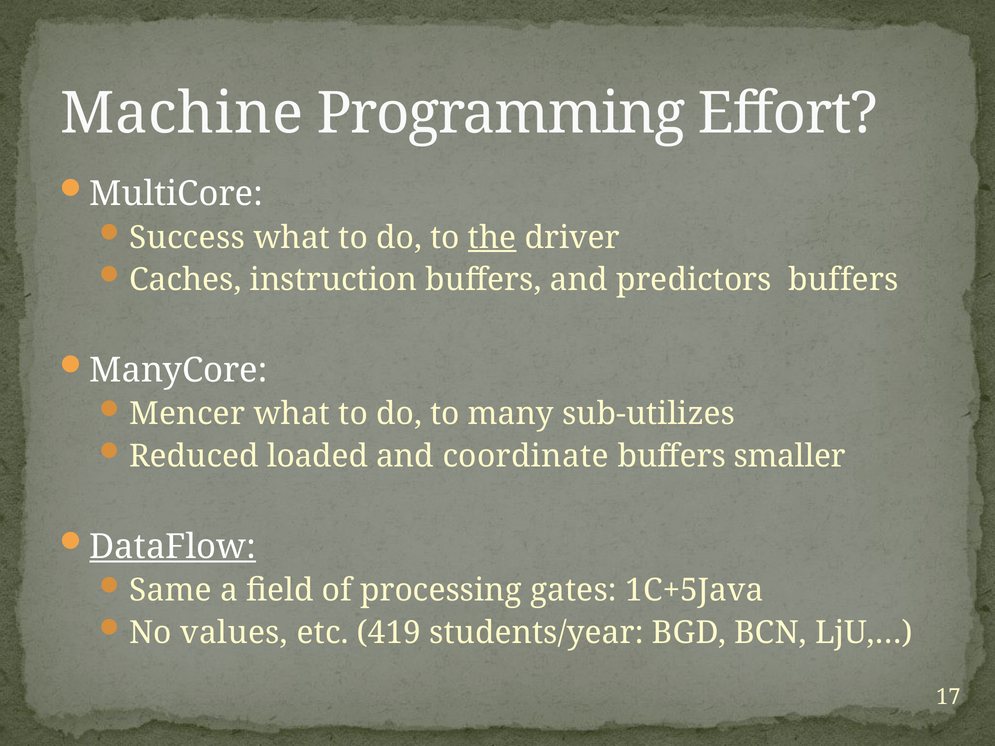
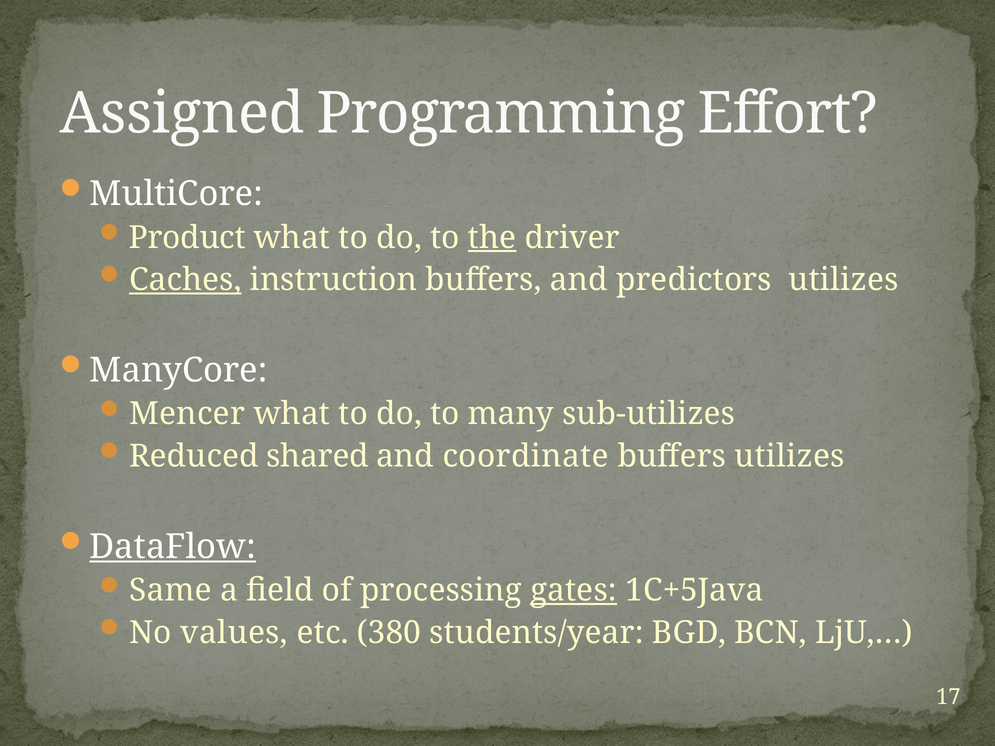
Machine: Machine -> Assigned (182, 114)
Success: Success -> Product (187, 238)
Caches underline: none -> present (185, 280)
predictors buffers: buffers -> utilizes (843, 280)
loaded: loaded -> shared (318, 456)
buffers smaller: smaller -> utilizes (789, 456)
gates underline: none -> present (574, 591)
419: 419 -> 380 (389, 633)
